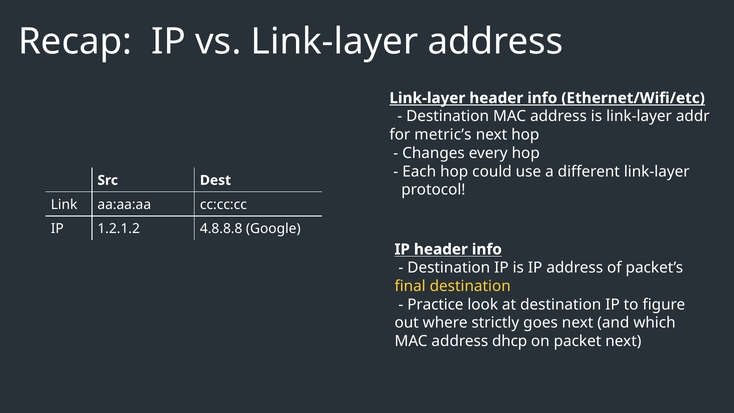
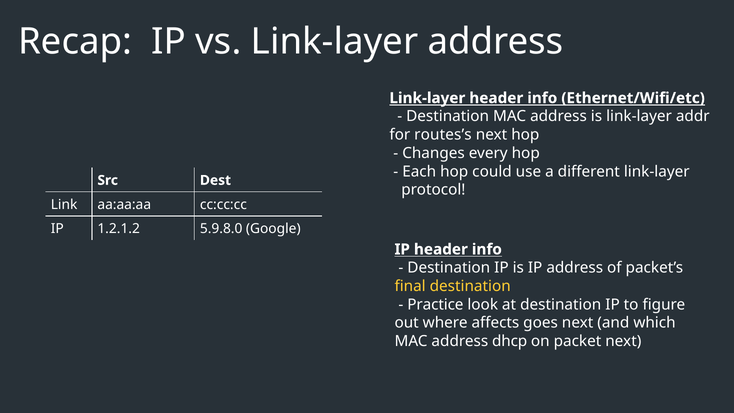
metric’s: metric’s -> routes’s (443, 135)
4.8.8.8: 4.8.8.8 -> 5.9.8.0 (221, 229)
strictly: strictly -> affects (495, 323)
